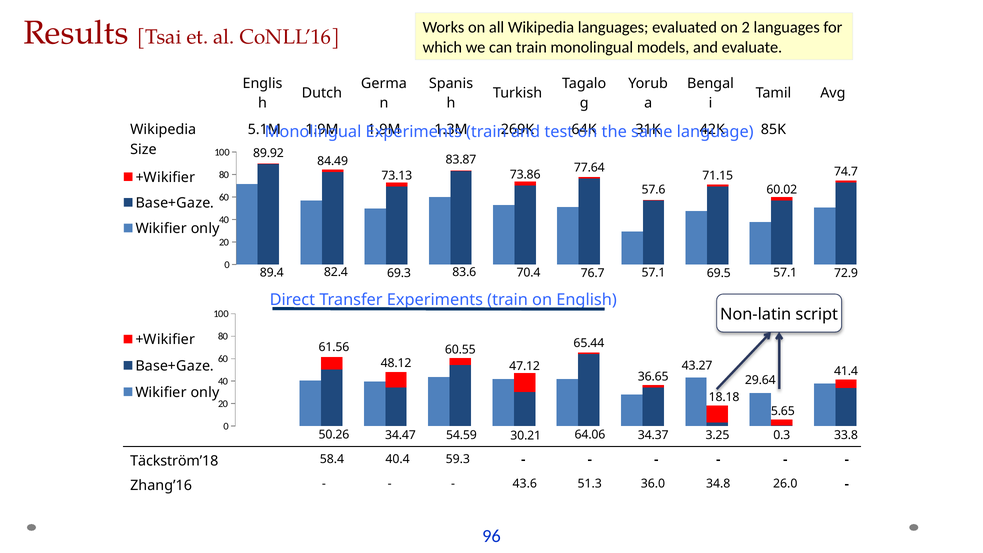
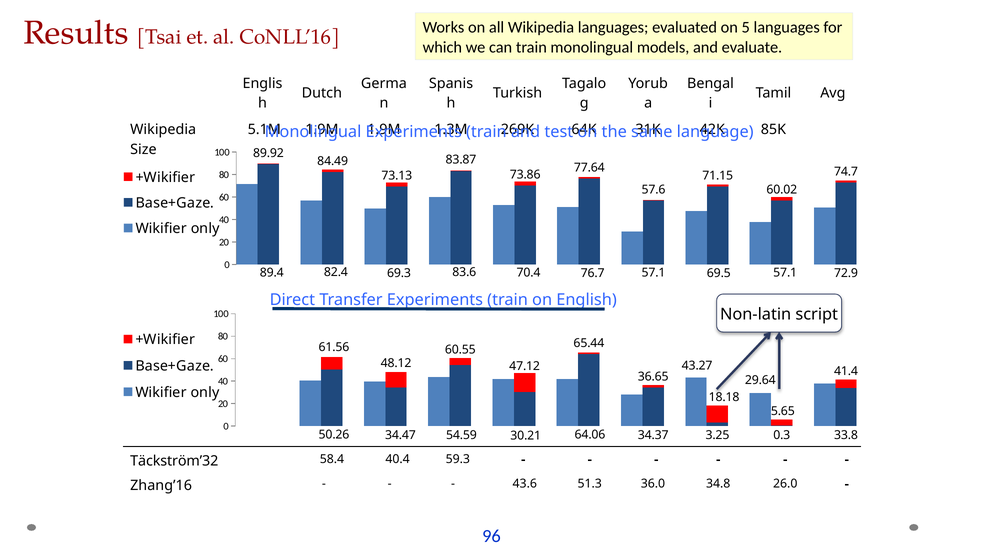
2: 2 -> 5 (746, 28)
Täckström’18: Täckström’18 -> Täckström’32 (174, 461)
